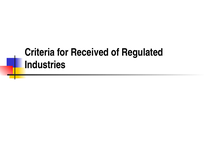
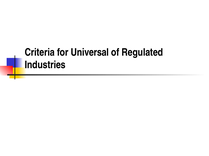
Received: Received -> Universal (90, 53)
